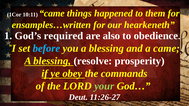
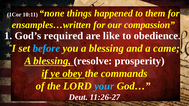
10:11 came: came -> none (52, 13)
hearkeneth: hearkeneth -> compassion (149, 25)
also: also -> like (111, 36)
your colour: light green -> light blue (104, 86)
